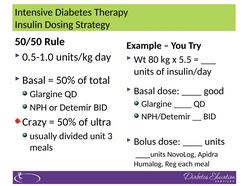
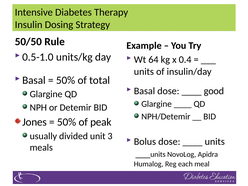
80: 80 -> 64 (153, 60)
5.5: 5.5 -> 0.4 (185, 60)
Crazy: Crazy -> Jones (35, 122)
ultra: ultra -> peak (101, 122)
